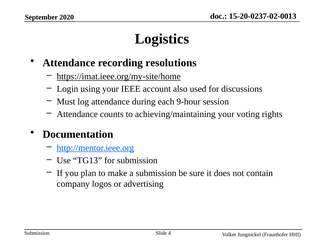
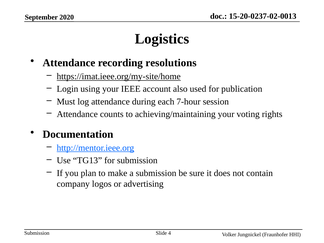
discussions: discussions -> publication (242, 89)
9-hour: 9-hour -> 7-hour (189, 102)
